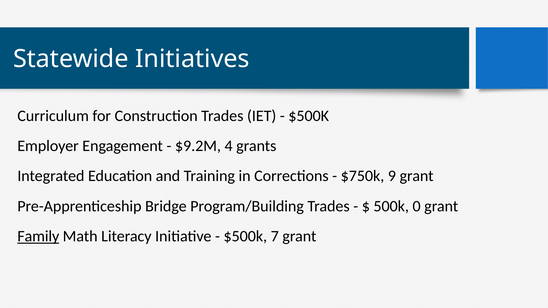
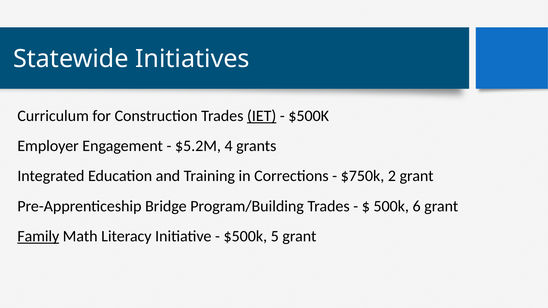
IET underline: none -> present (262, 116)
$9.2M: $9.2M -> $5.2M (198, 146)
9: 9 -> 2 (392, 176)
0: 0 -> 6 (417, 206)
7: 7 -> 5 (275, 236)
